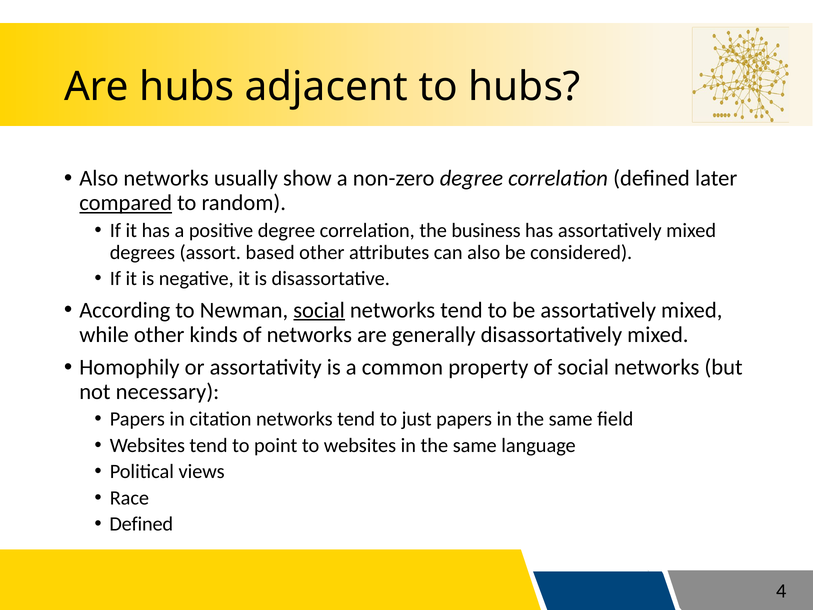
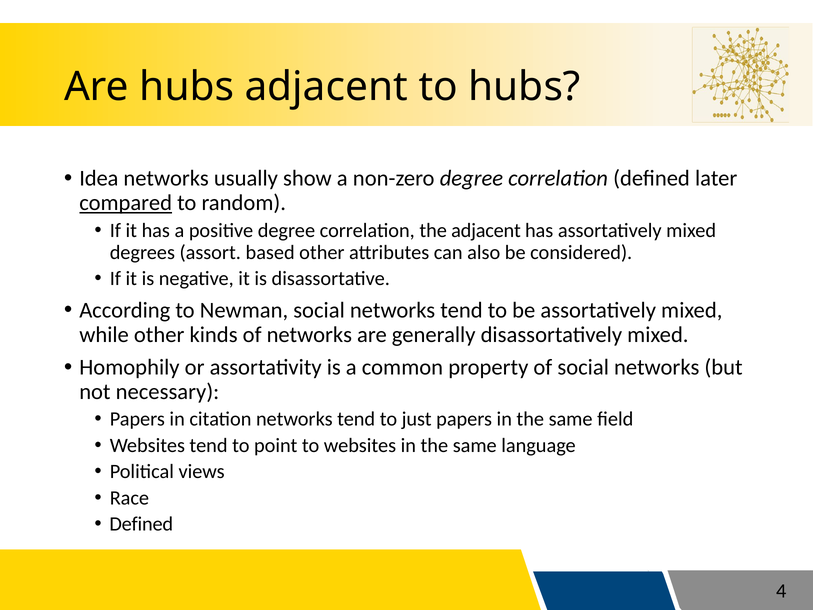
Also: Also -> Idea (99, 178)
the business: business -> adjacent (486, 230)
social underline: present -> none (319, 310)
